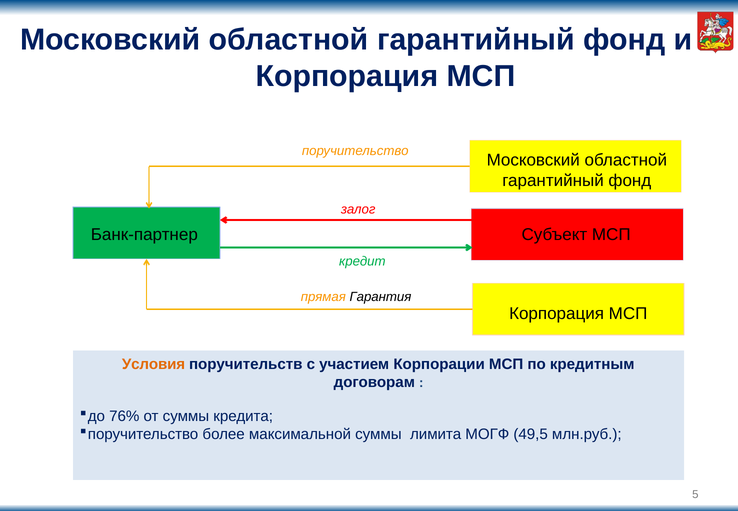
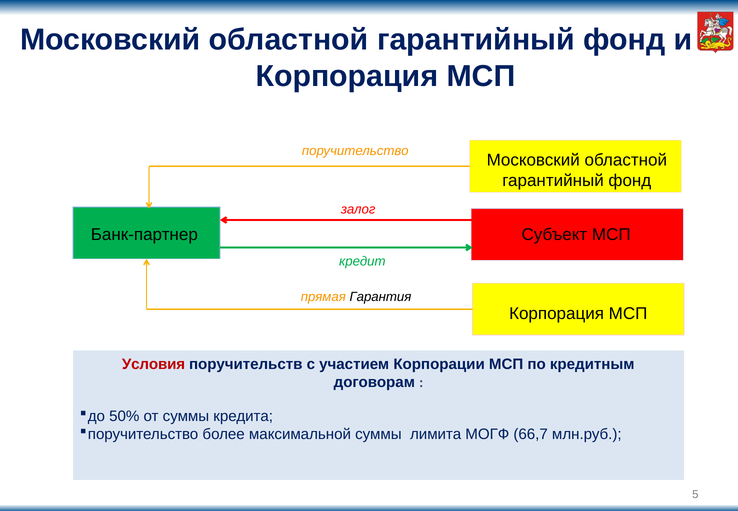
Условия colour: orange -> red (154, 364)
76%: 76% -> 50% (124, 416)
49,5: 49,5 -> 66,7 (531, 434)
